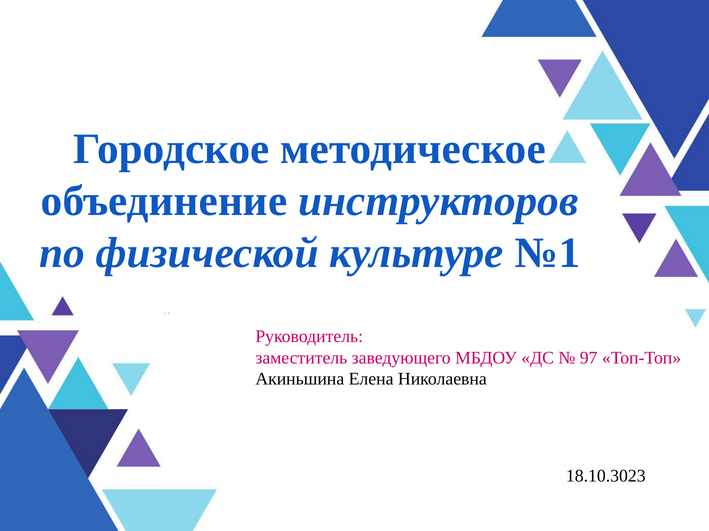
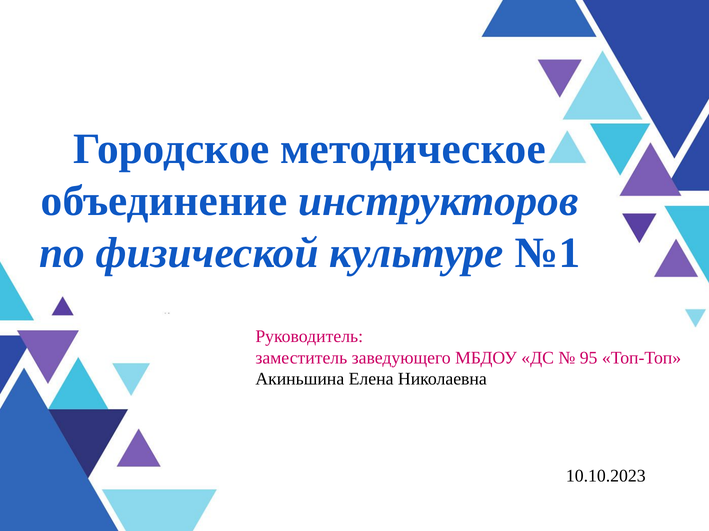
97: 97 -> 95 (589, 358)
18.10.3023: 18.10.3023 -> 10.10.2023 (606, 477)
